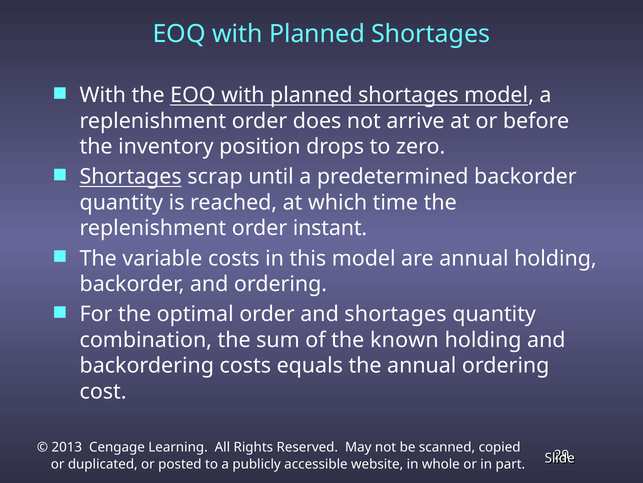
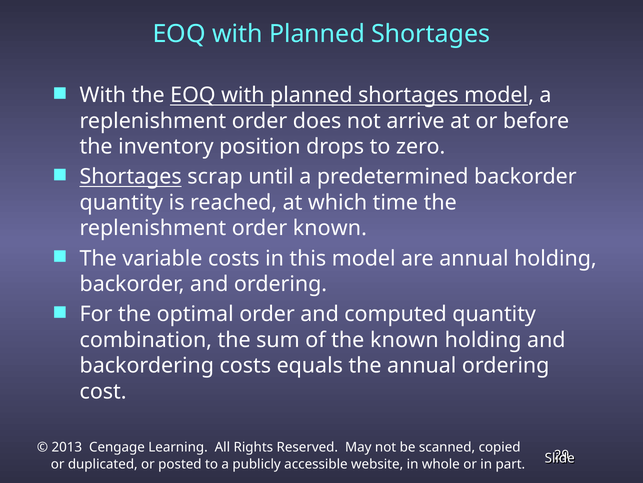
order instant: instant -> known (330, 228)
and shortages: shortages -> computed (396, 314)
